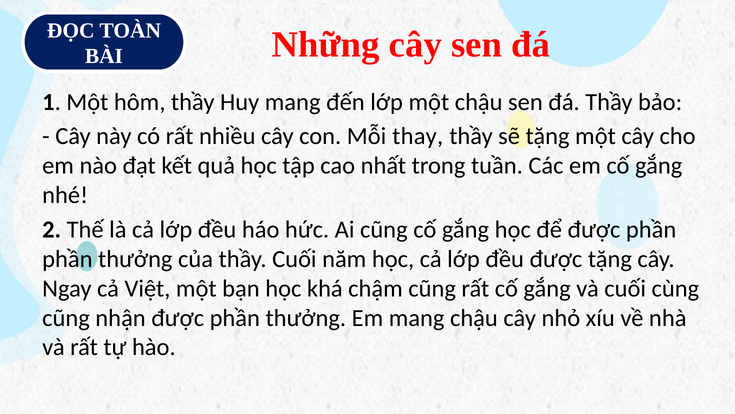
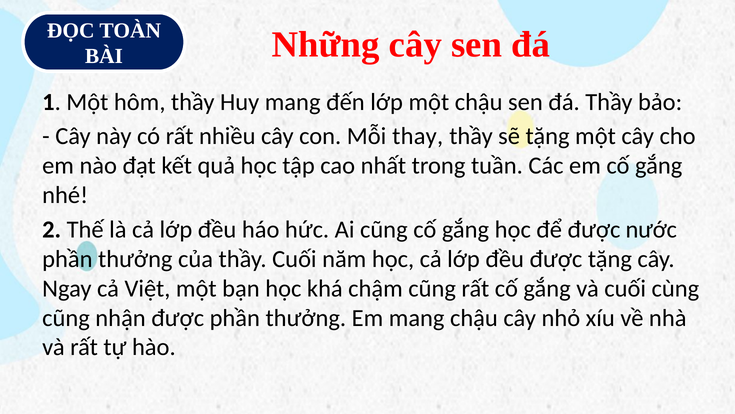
để được phần: phần -> nước (651, 229)
